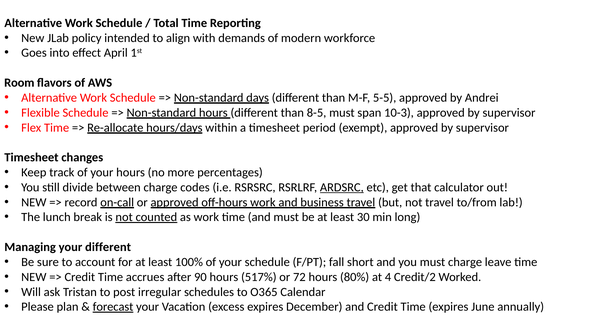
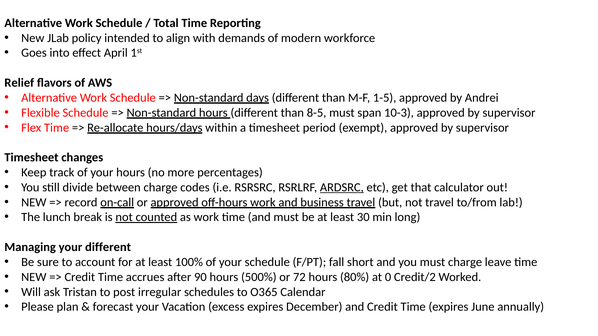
Room: Room -> Relief (19, 83)
5-5: 5-5 -> 1-5 (385, 98)
517%: 517% -> 500% (259, 277)
4: 4 -> 0 (388, 277)
forecast underline: present -> none (113, 307)
